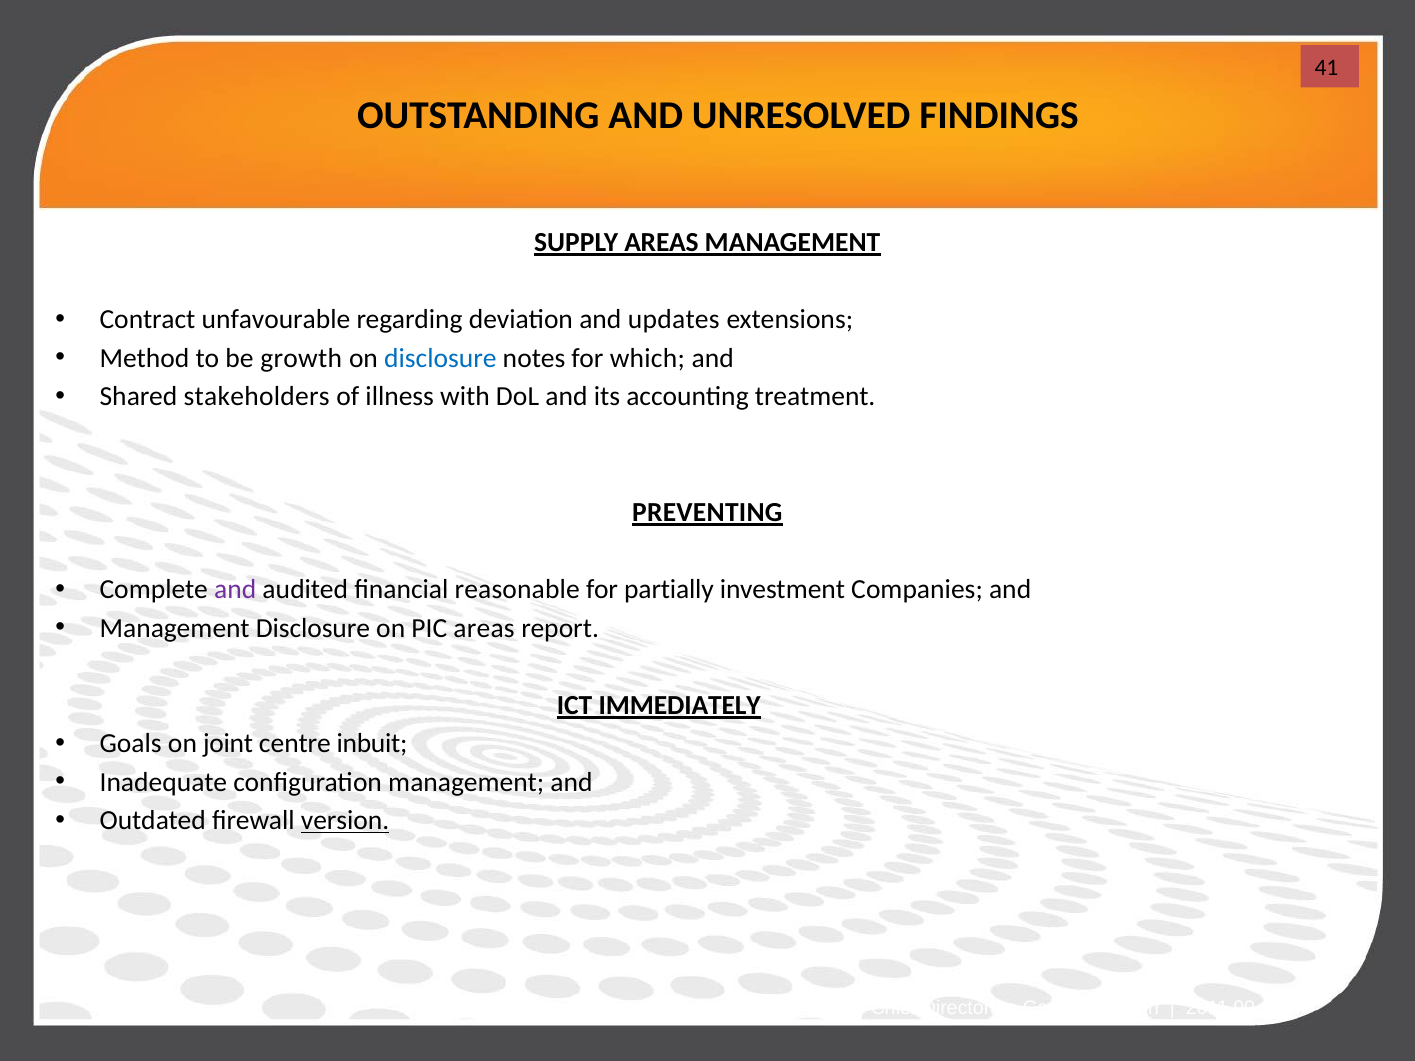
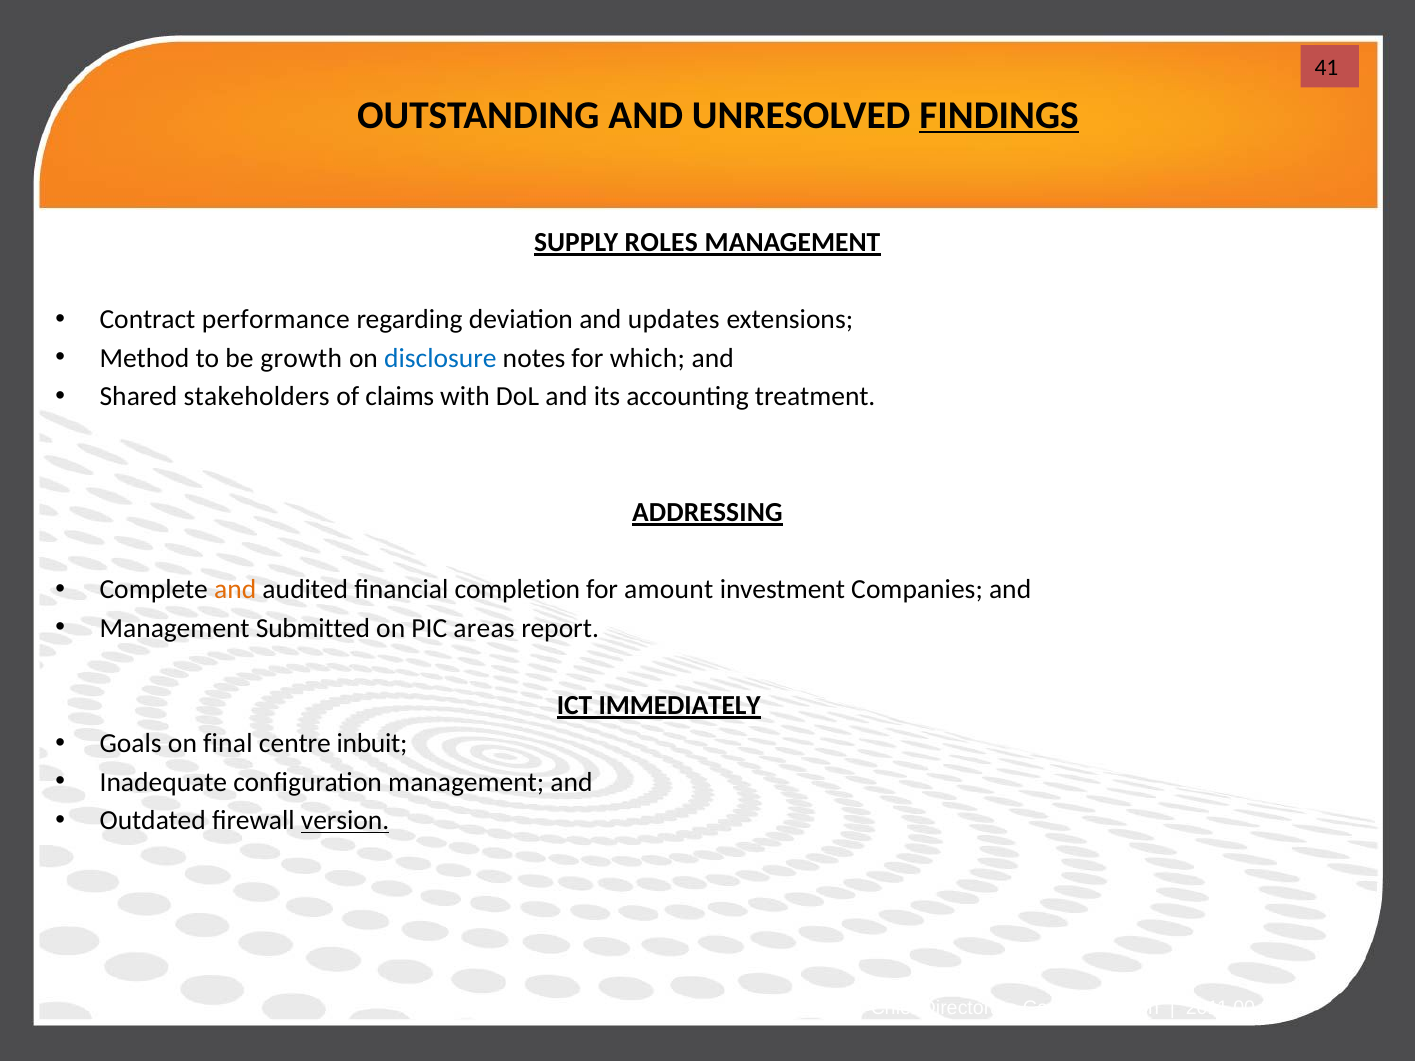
FINDINGS underline: none -> present (999, 115)
SUPPLY AREAS: AREAS -> ROLES (661, 243)
unfavourable: unfavourable -> performance (276, 320)
illness: illness -> claims (400, 397)
PREVENTING: PREVENTING -> ADDRESSING (707, 513)
and colour: purple -> orange (235, 590)
reasonable: reasonable -> completion (517, 590)
partially: partially -> amount (669, 590)
Management Disclosure: Disclosure -> Submitted (313, 628)
joint: joint -> final (228, 744)
